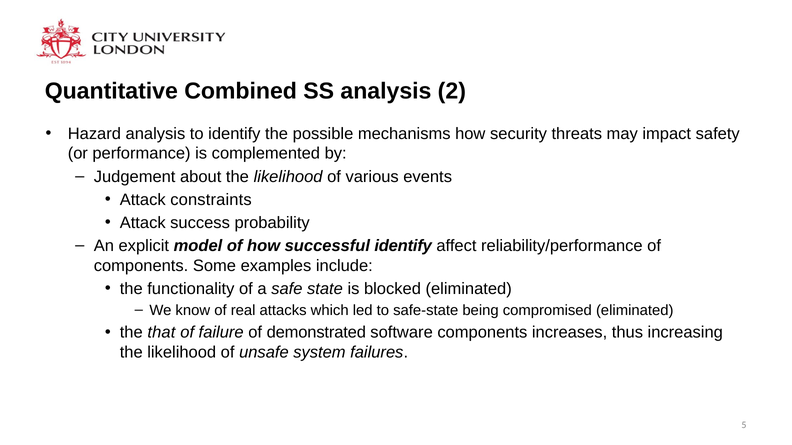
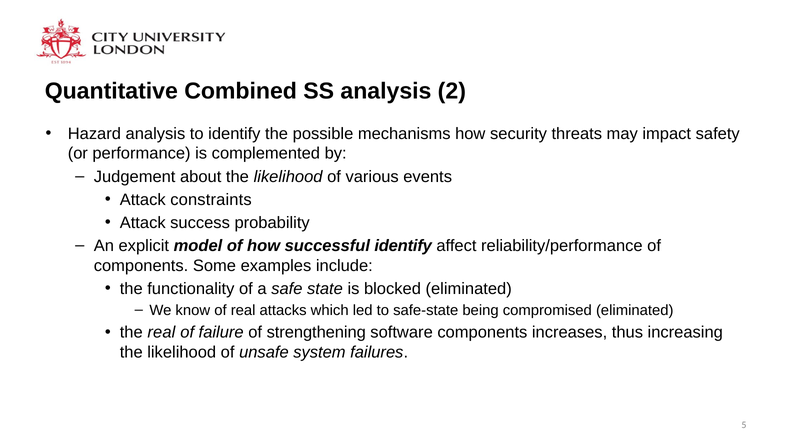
the that: that -> real (161, 333)
demonstrated: demonstrated -> strengthening (316, 333)
